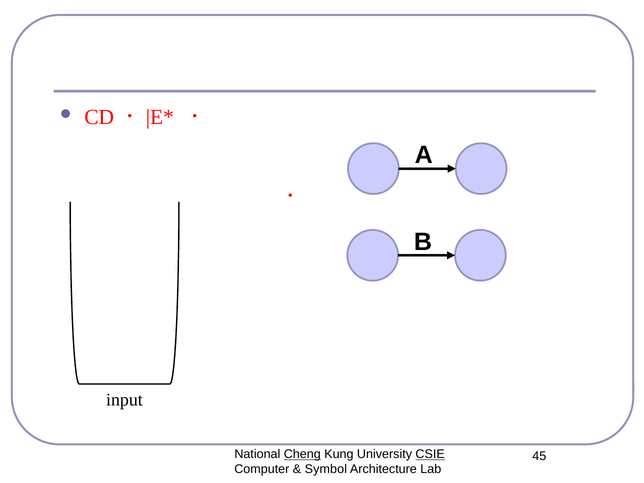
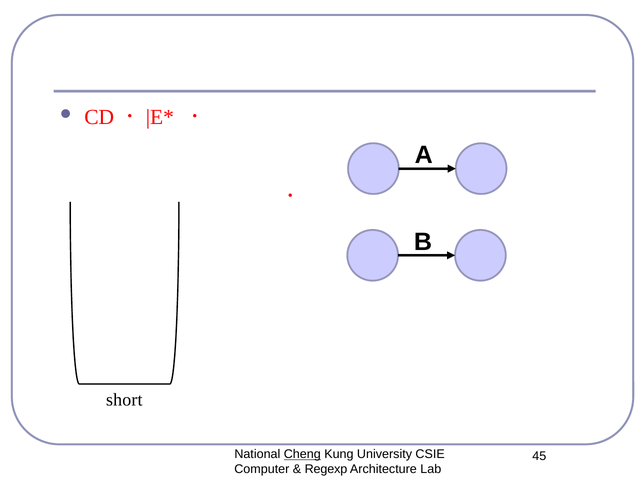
input: input -> short (124, 400)
CSIE underline: present -> none (430, 454)
Symbol: Symbol -> Regexp (326, 469)
